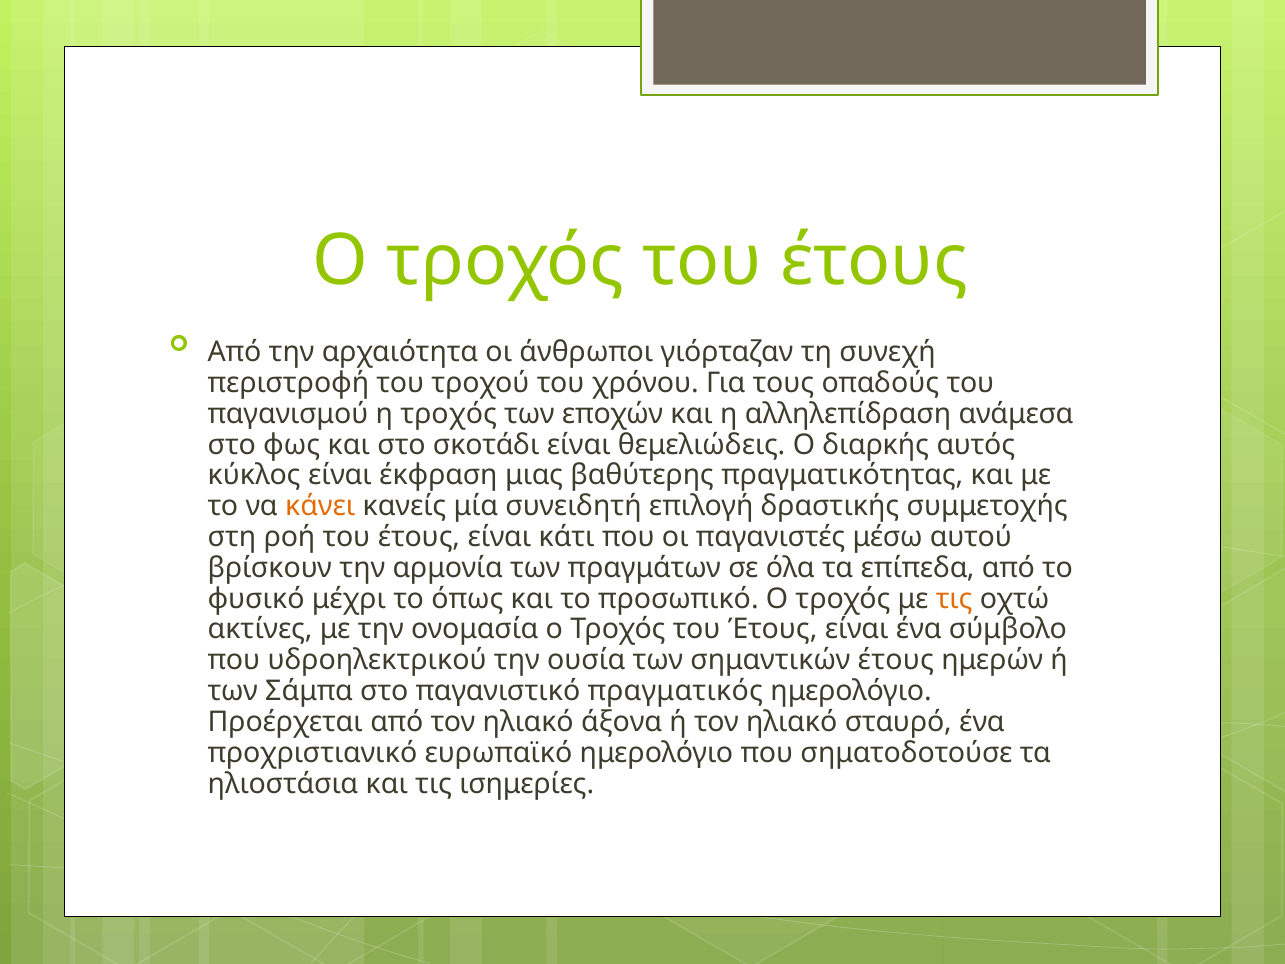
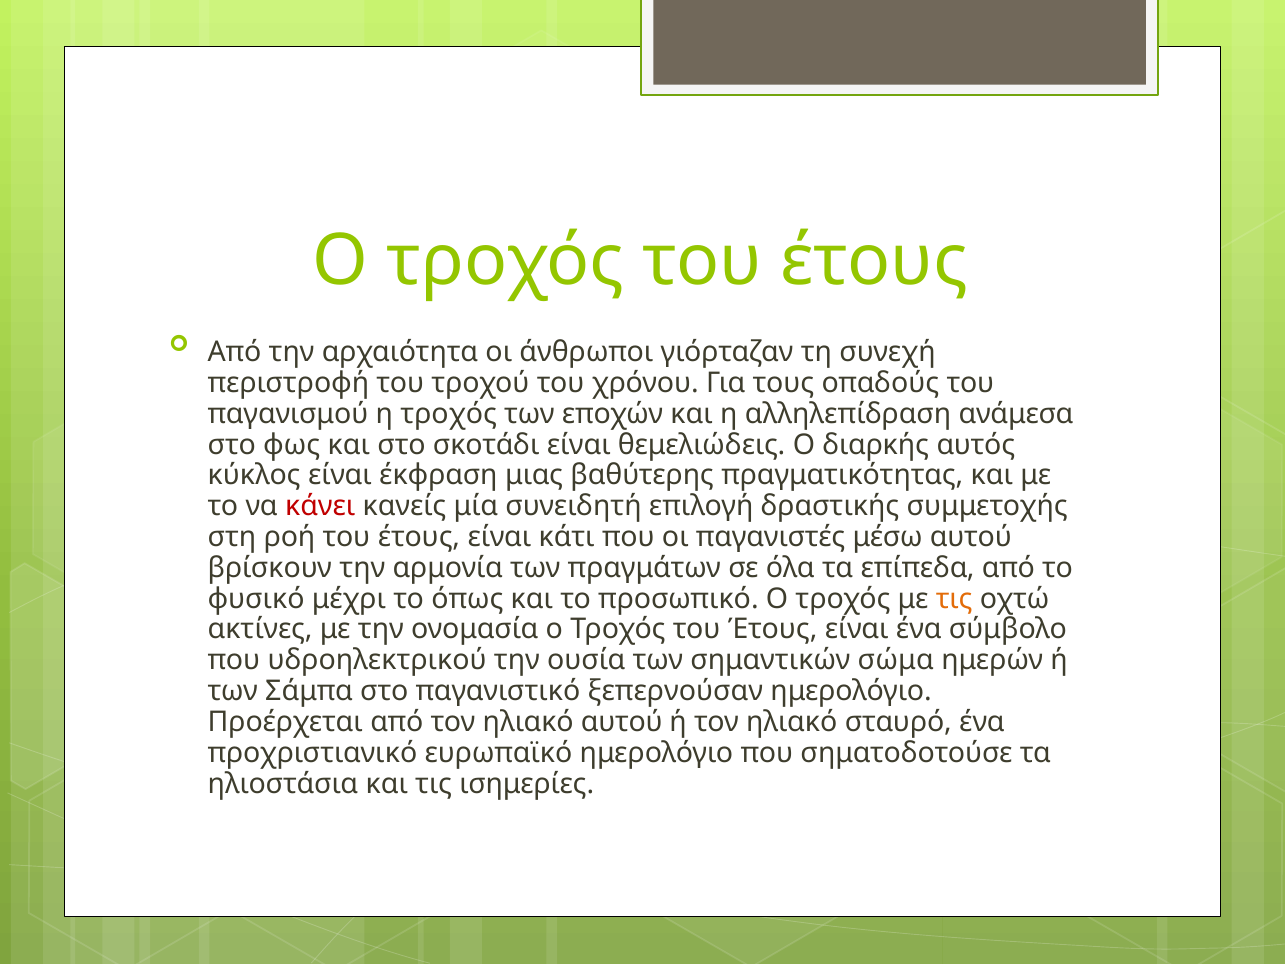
κάνει colour: orange -> red (320, 506)
σημαντικών έτους: έτους -> σώμα (896, 660)
πραγματικός: πραγματικός -> ξεπερνούσαν (675, 691)
ηλιακό άξονα: άξονα -> αυτού (622, 722)
